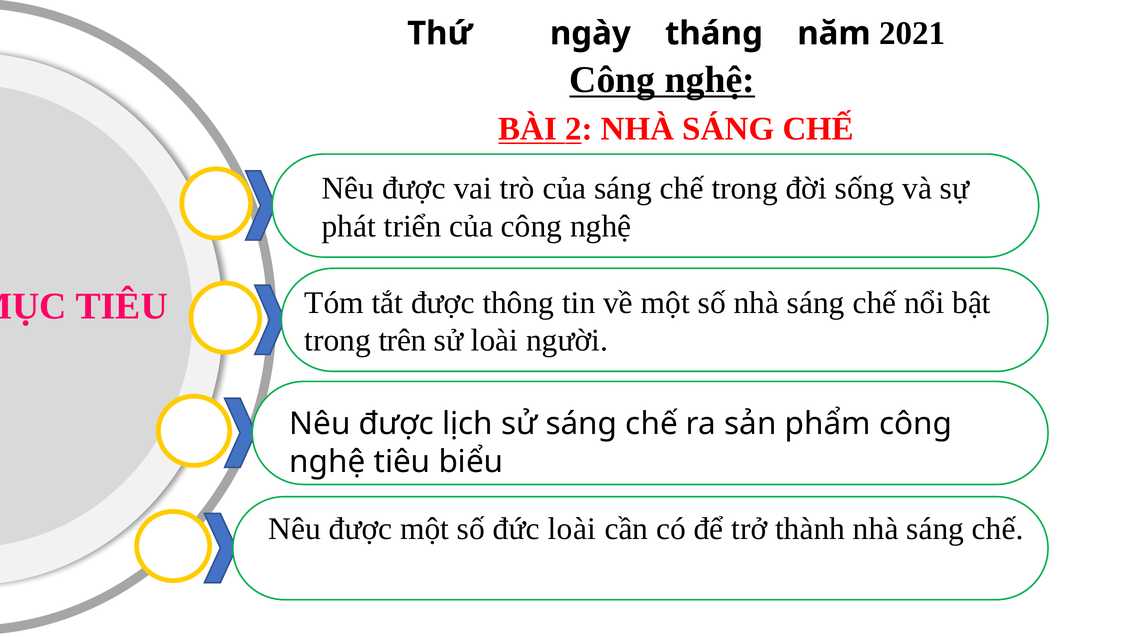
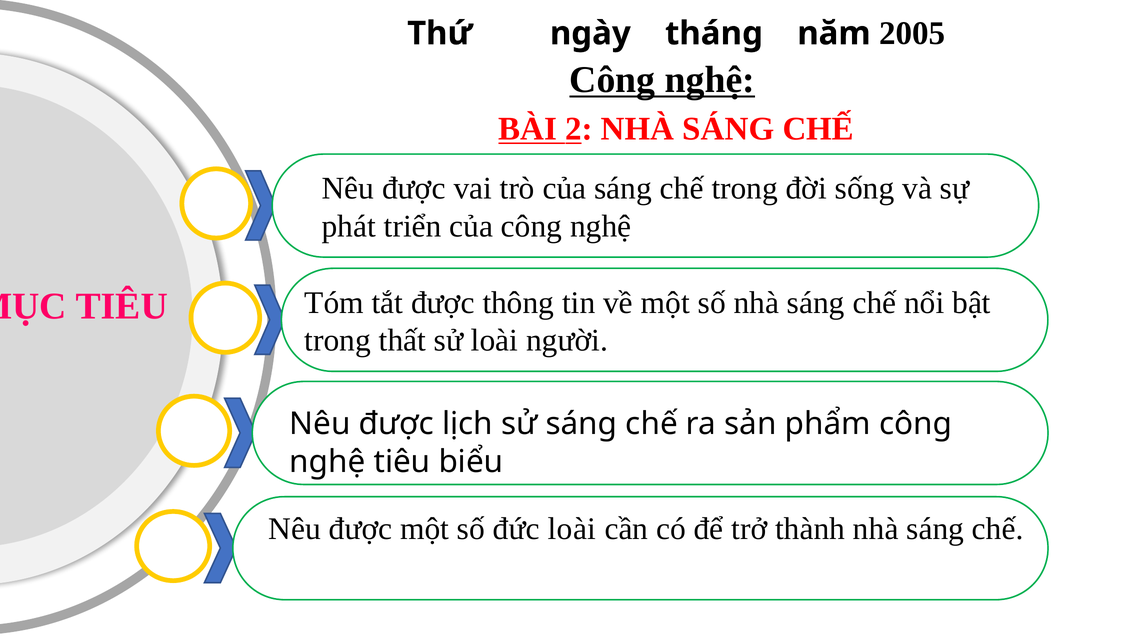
2021: 2021 -> 2005 (912, 33)
trên: trên -> thất (402, 341)
